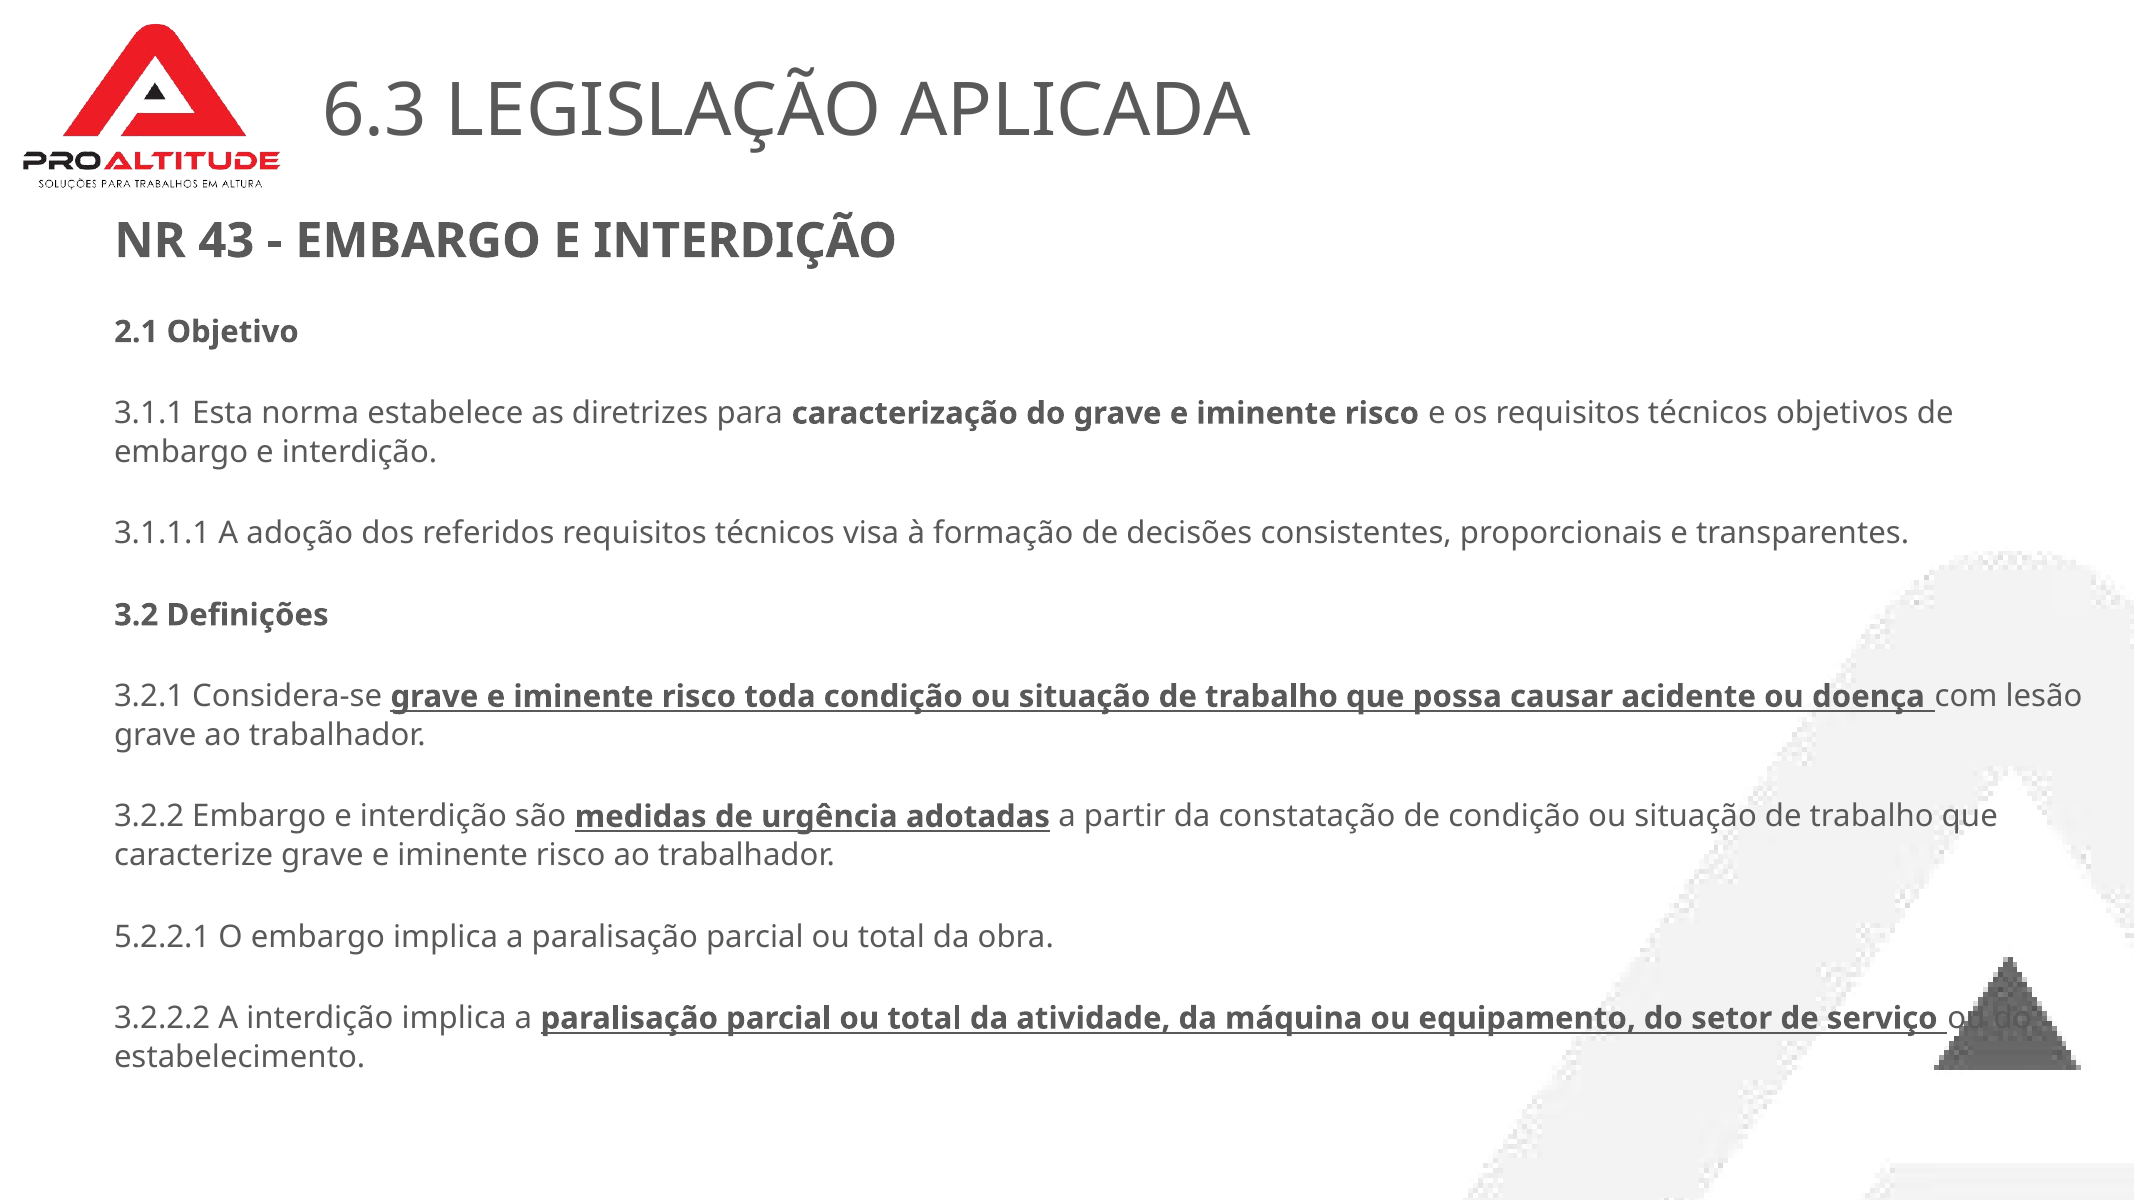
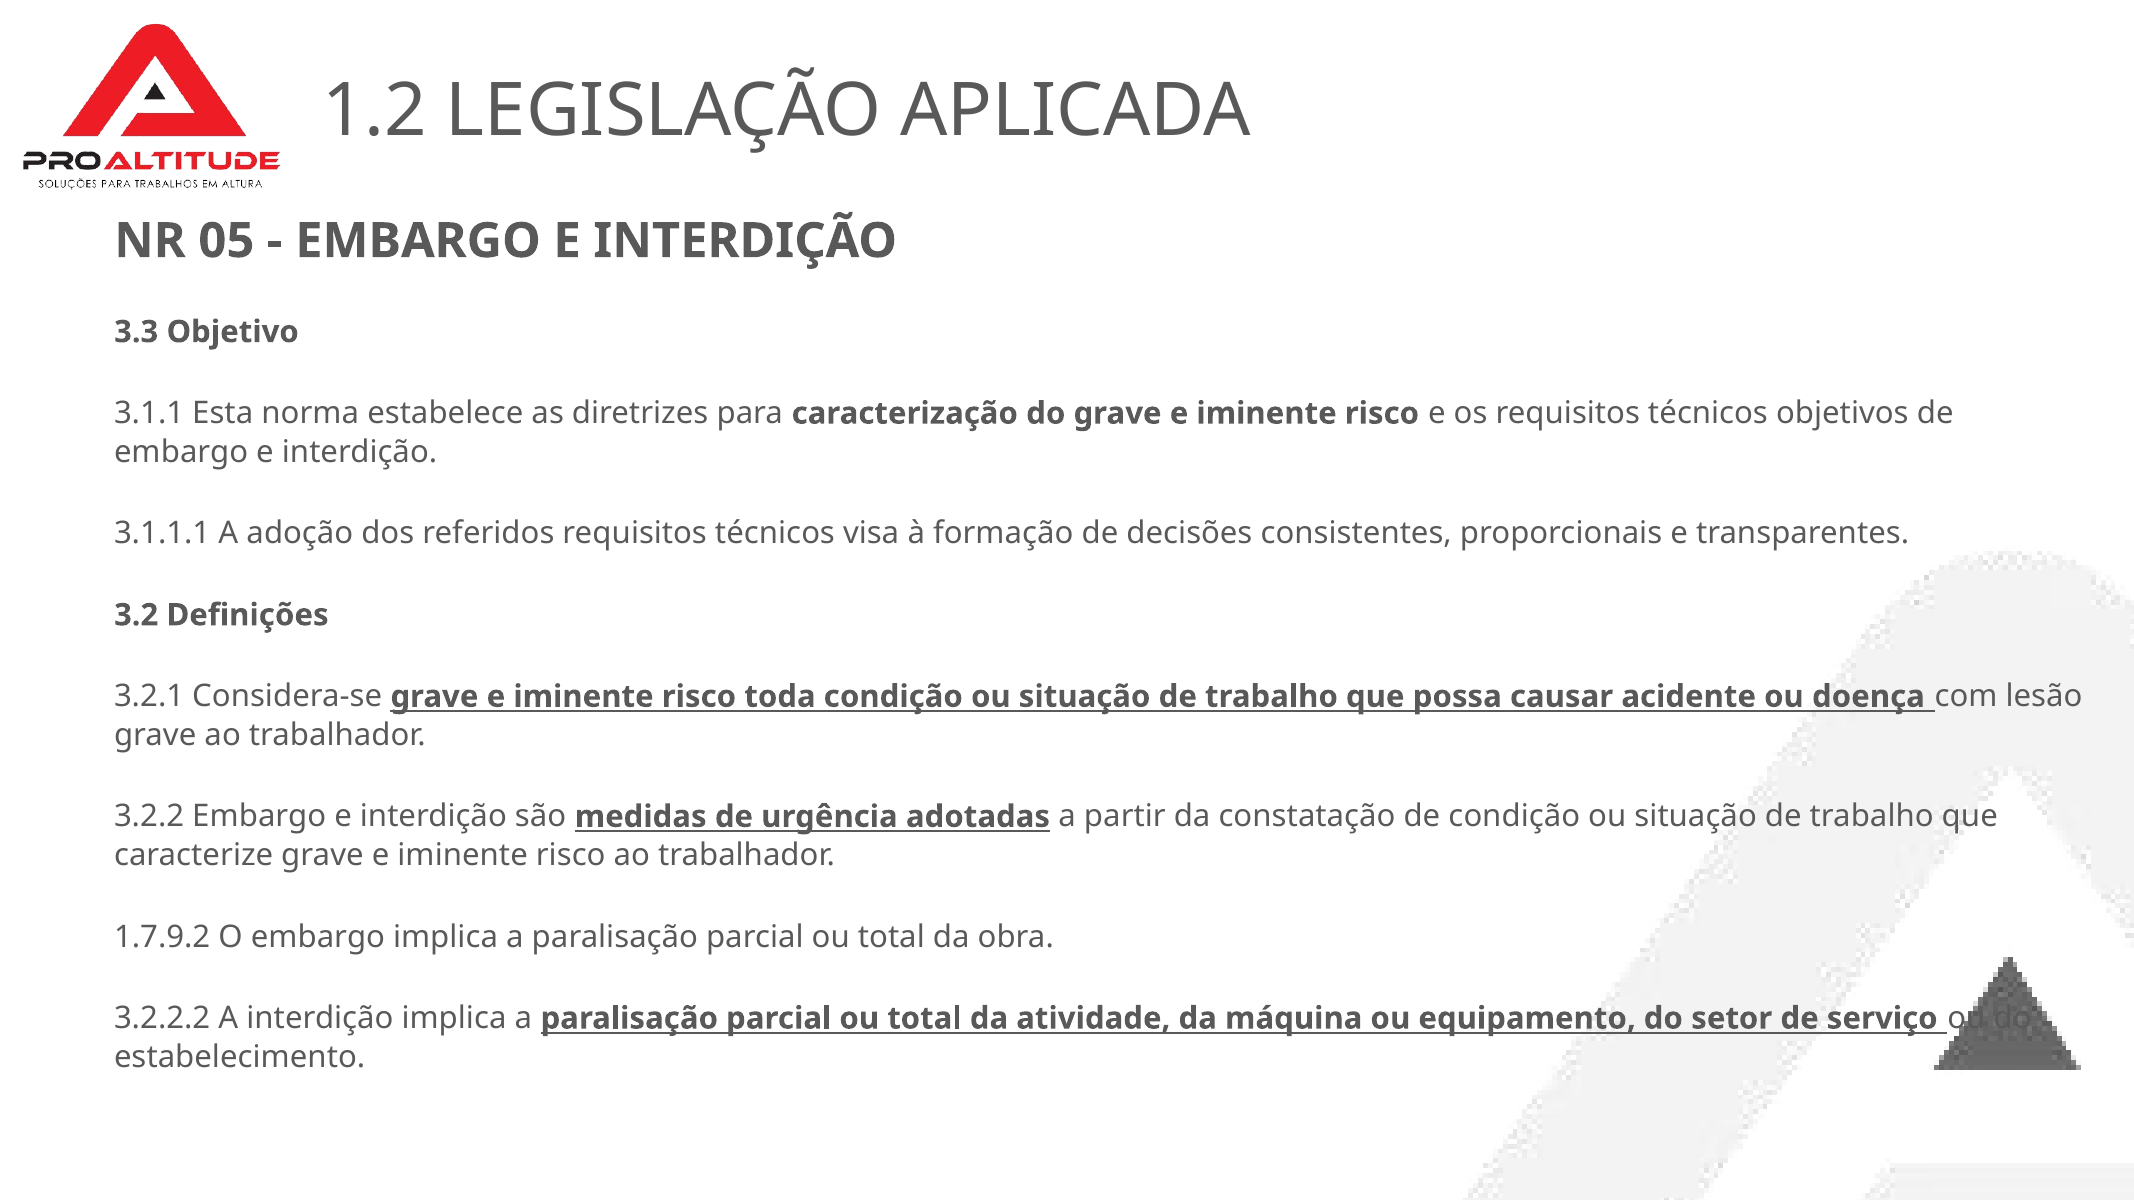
6.3: 6.3 -> 1.2 (374, 111)
43: 43 -> 05 (226, 241)
2.1: 2.1 -> 3.3 (136, 332)
5.2.2.1: 5.2.2.1 -> 1.7.9.2 (162, 937)
